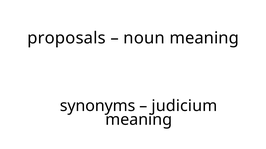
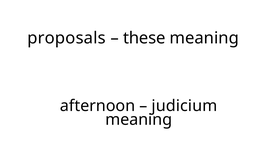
noun: noun -> these (144, 38)
synonyms: synonyms -> afternoon (98, 106)
